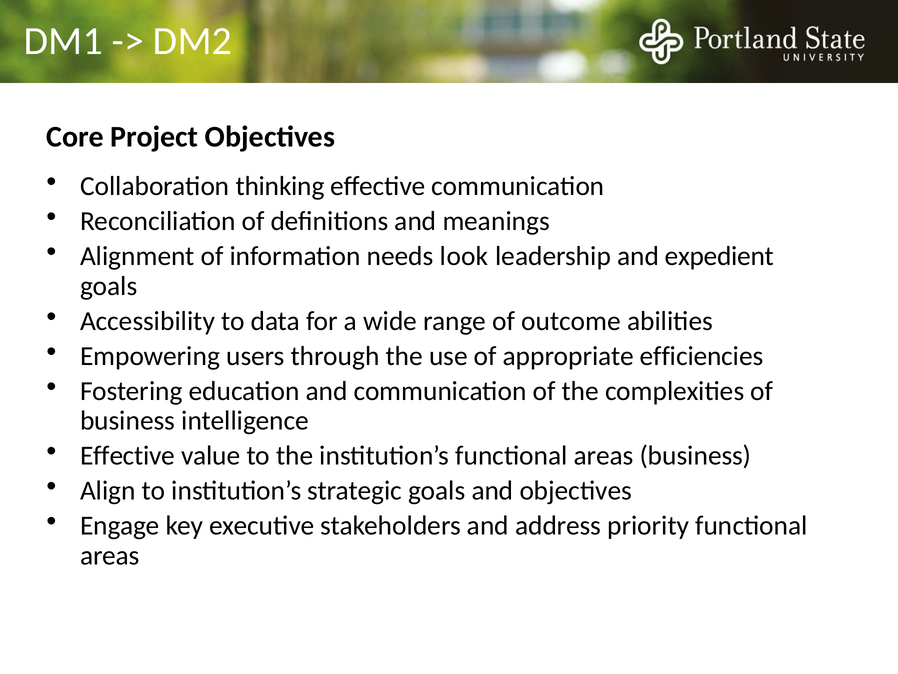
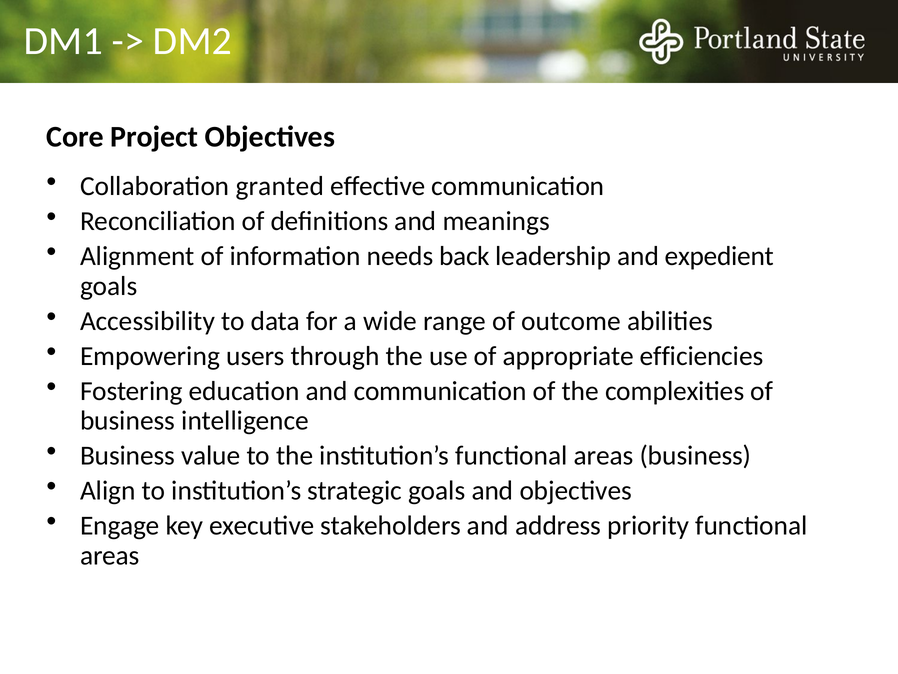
thinking: thinking -> granted (280, 186)
look: look -> back (464, 256)
Effective: Effective -> Business (127, 456)
